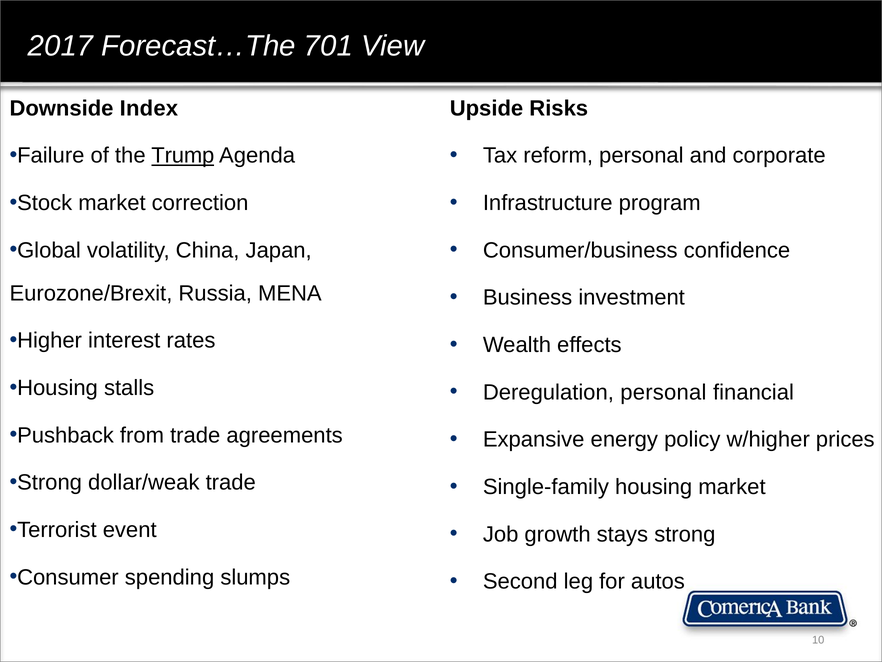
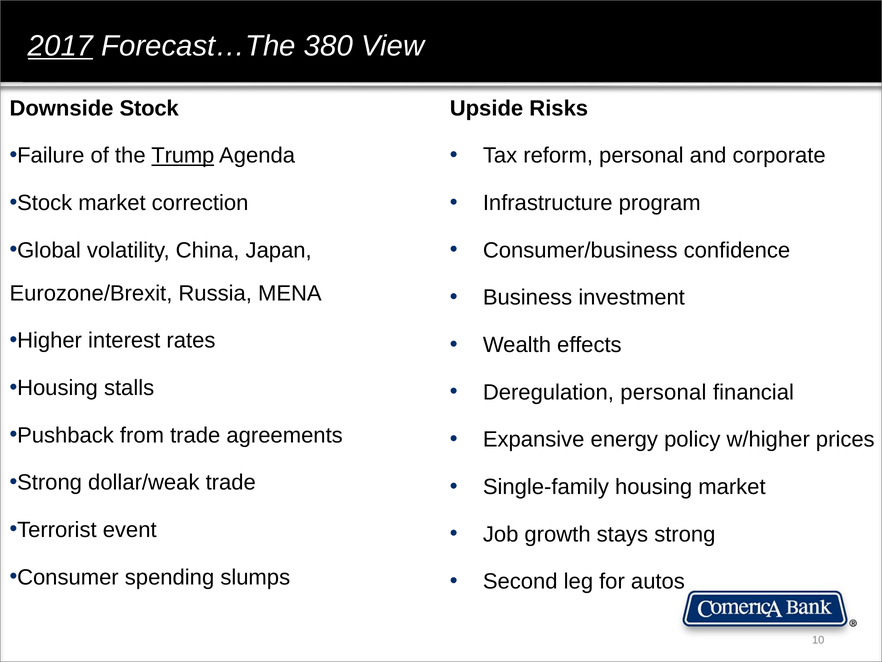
2017 underline: none -> present (61, 46)
701: 701 -> 380 (328, 46)
Downside Index: Index -> Stock (149, 108)
